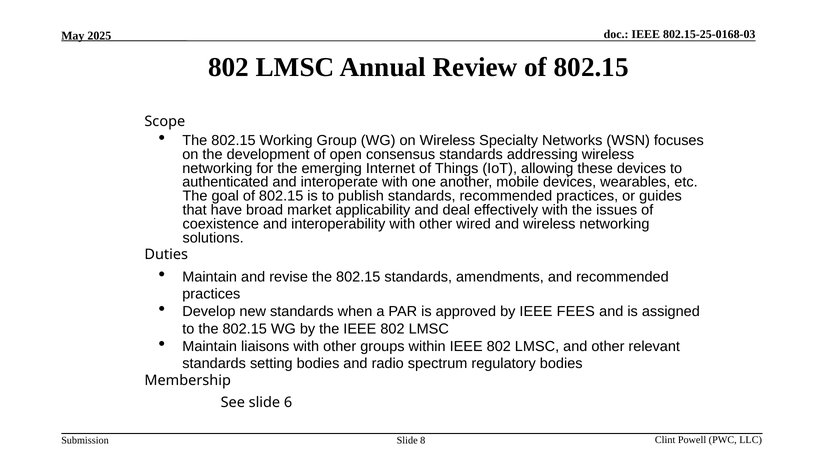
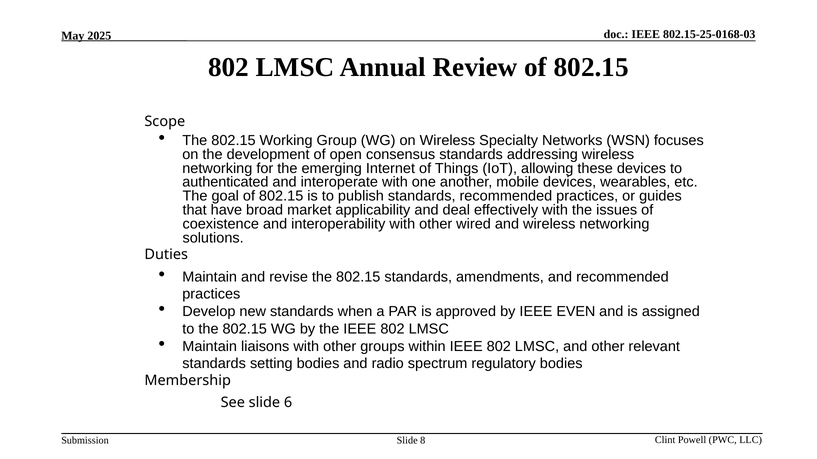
FEES: FEES -> EVEN (576, 312)
